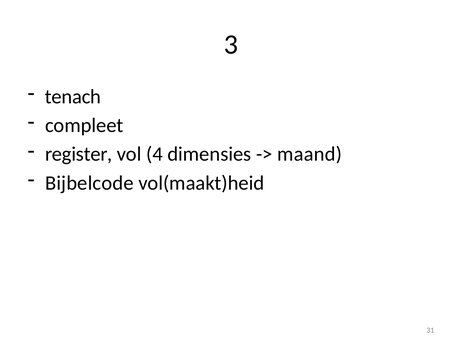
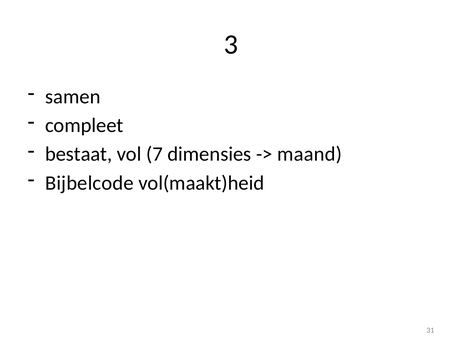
tenach: tenach -> samen (73, 97)
register: register -> bestaat (79, 154)
4: 4 -> 7 (154, 154)
